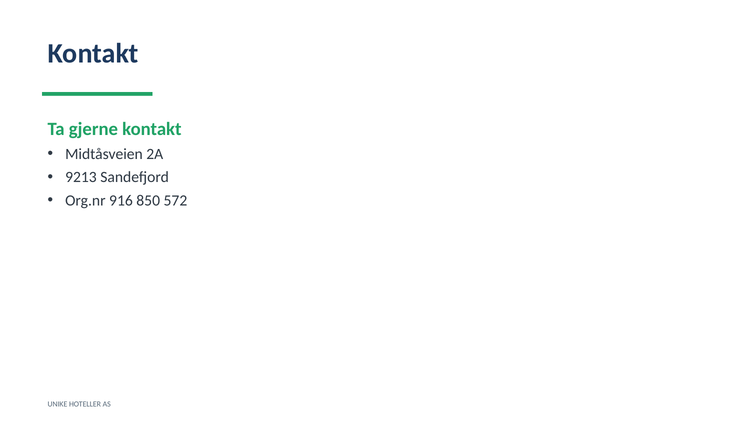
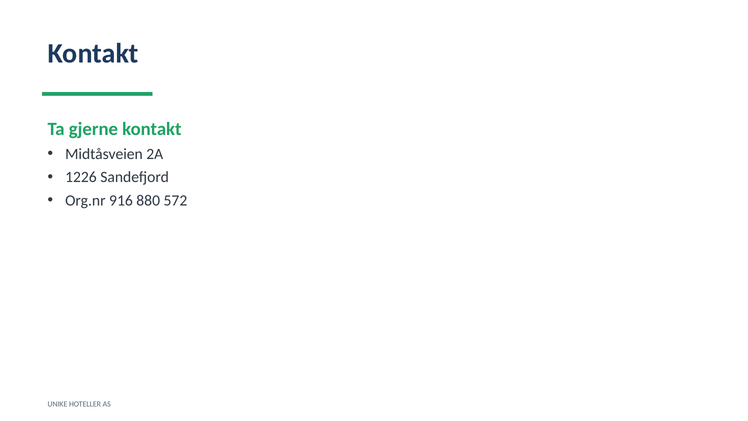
9213: 9213 -> 1226 (81, 177)
850: 850 -> 880 (148, 201)
